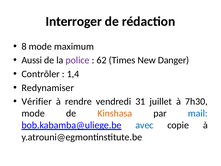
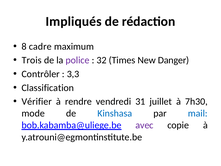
Interroger: Interroger -> Impliqués (74, 21)
8 mode: mode -> cadre (40, 46)
Aussi: Aussi -> Trois (32, 60)
62: 62 -> 32 (102, 60)
1,4: 1,4 -> 3,3 (73, 74)
Redynamiser: Redynamiser -> Classification (48, 88)
Kinshasa colour: orange -> blue (115, 113)
avec colour: blue -> purple (144, 125)
